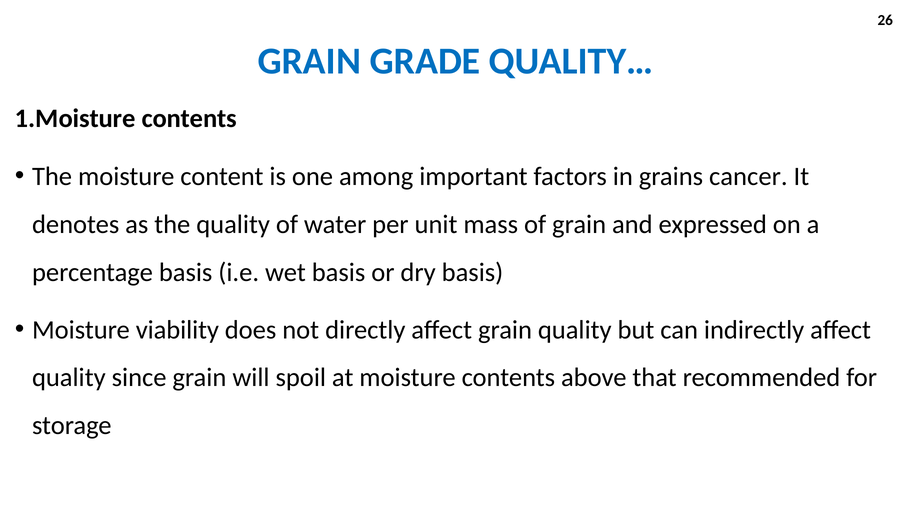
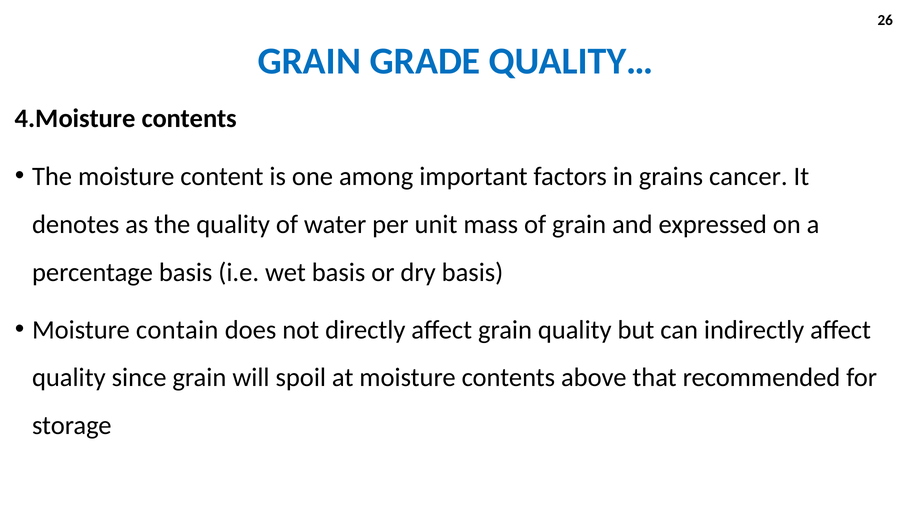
1.Moisture: 1.Moisture -> 4.Moisture (75, 119)
viability: viability -> contain (177, 329)
